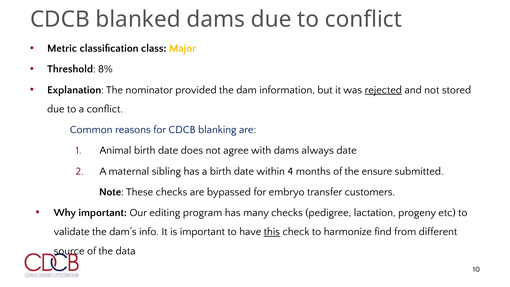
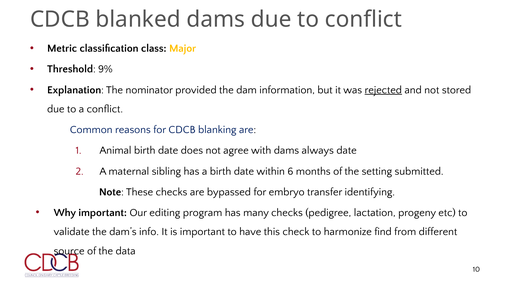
8%: 8% -> 9% (105, 69)
4: 4 -> 6 (290, 171)
ensure: ensure -> setting (377, 171)
customers: customers -> identifying (370, 192)
this underline: present -> none (272, 232)
